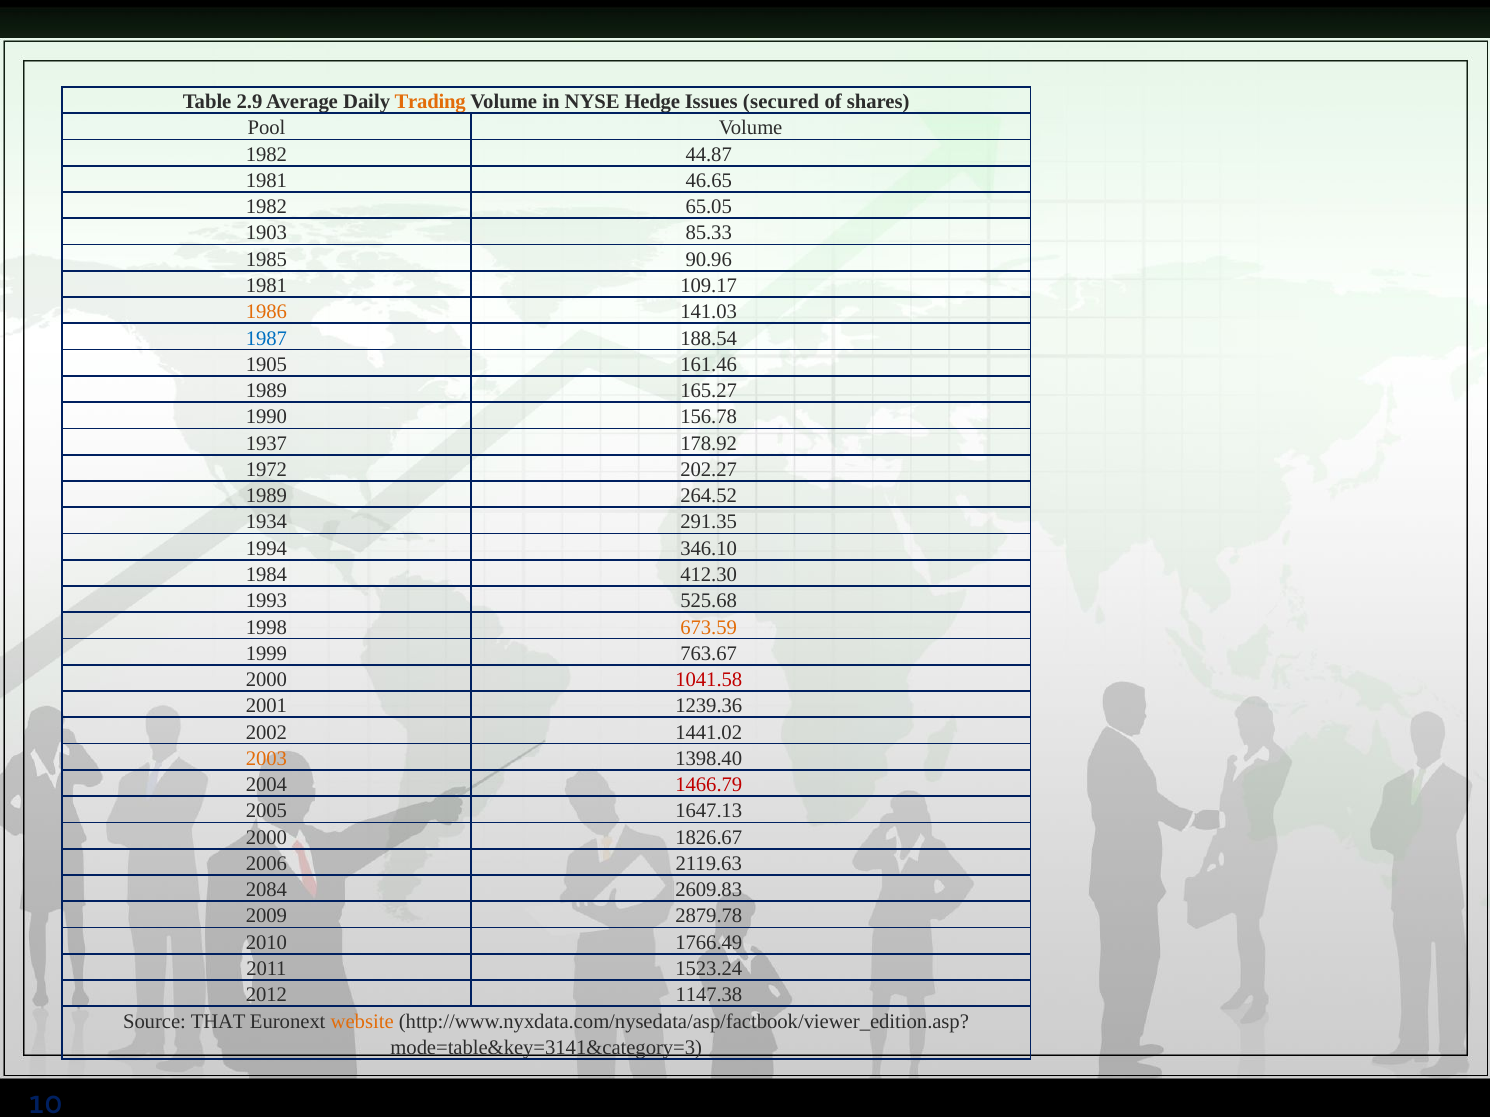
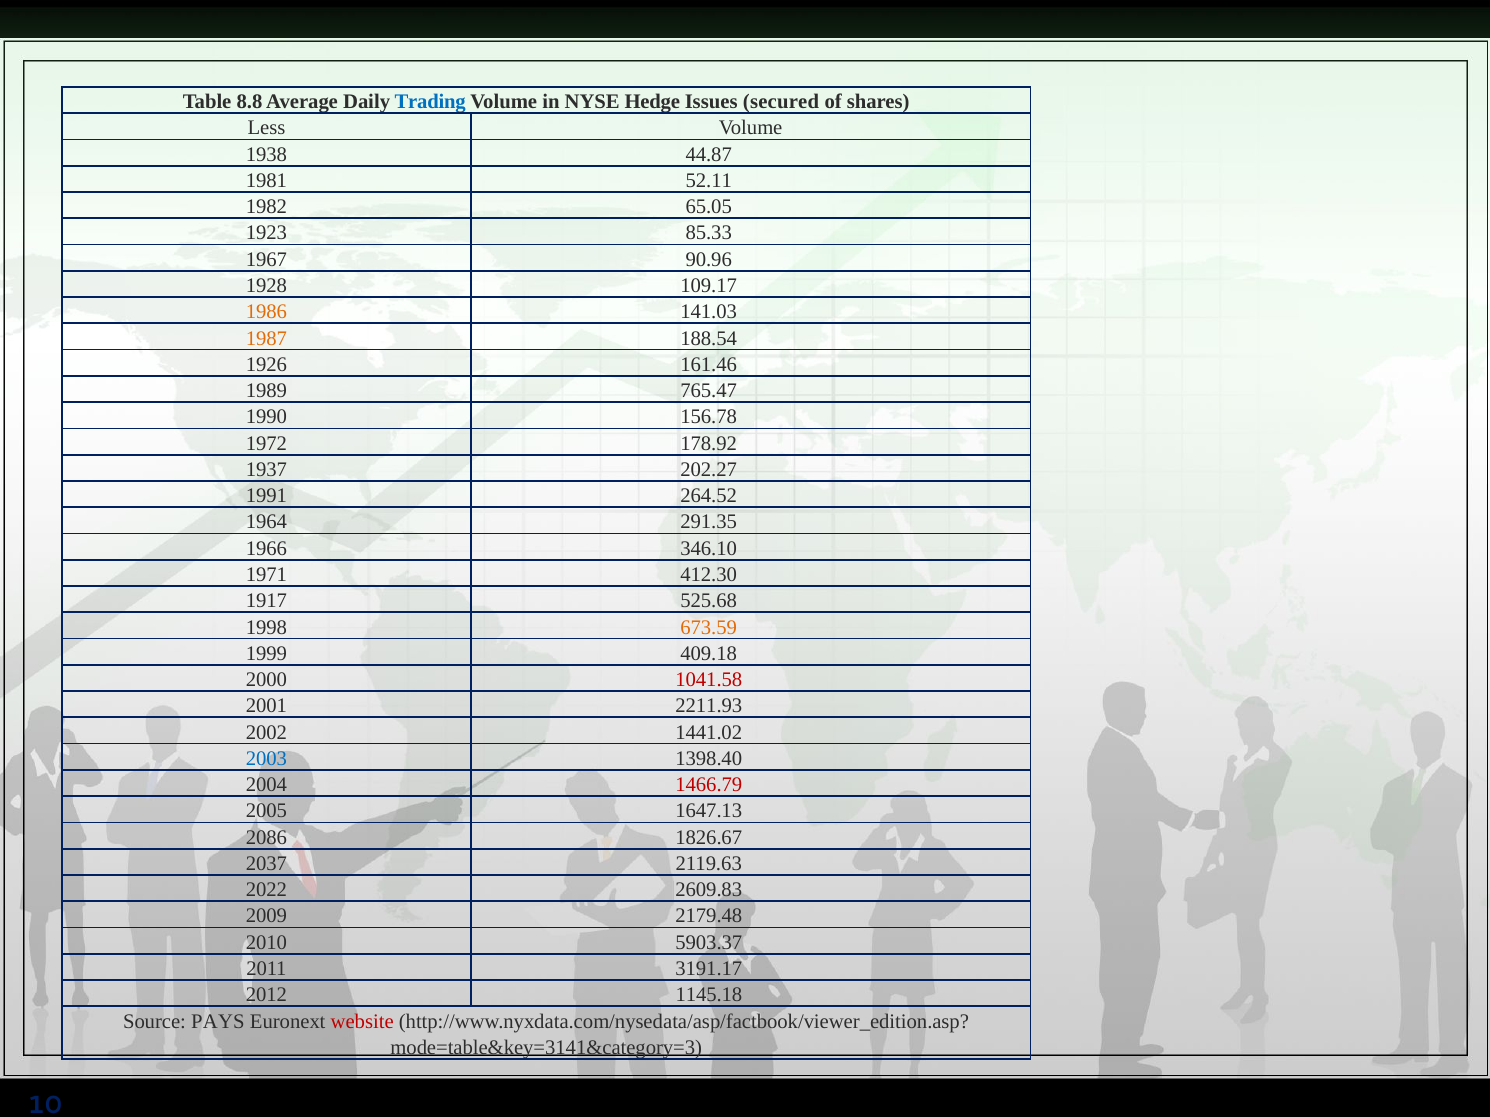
2.9: 2.9 -> 8.8 (249, 102)
Trading colour: orange -> blue (430, 102)
Pool: Pool -> Less (267, 128)
1982: 1982 -> 1938 (266, 154)
46.65: 46.65 -> 52.11 (709, 181)
1903: 1903 -> 1923 (266, 233)
1985: 1985 -> 1967 (266, 260)
1981: 1981 -> 1928 (266, 286)
1987 colour: blue -> orange (266, 338)
1905: 1905 -> 1926 (266, 365)
165.27: 165.27 -> 765.47 (709, 391)
1937: 1937 -> 1972 (266, 444)
1972: 1972 -> 1937 (266, 470)
1989: 1989 -> 1991 (266, 496)
1934: 1934 -> 1964 (266, 522)
1994: 1994 -> 1966 (266, 549)
1984: 1984 -> 1971 (266, 575)
1993: 1993 -> 1917 (266, 601)
763.67: 763.67 -> 409.18 (709, 654)
1239.36: 1239.36 -> 2211.93 (709, 706)
2003 colour: orange -> blue (266, 759)
2000: 2000 -> 2086 (266, 838)
2006: 2006 -> 2037 (266, 864)
2084: 2084 -> 2022 (266, 890)
2879.78: 2879.78 -> 2179.48 (709, 917)
1766.49: 1766.49 -> 5903.37 (709, 943)
1523.24: 1523.24 -> 3191.17 (709, 969)
1147.38: 1147.38 -> 1145.18 (709, 995)
THAT: THAT -> PAYS (218, 1022)
website colour: orange -> red (362, 1022)
